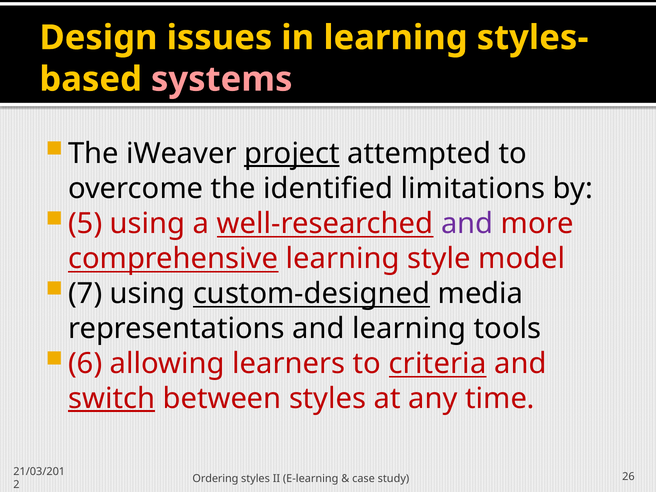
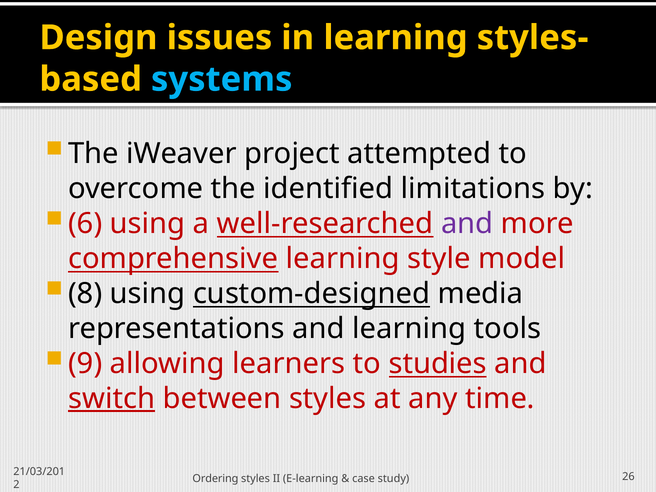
systems colour: pink -> light blue (222, 79)
project underline: present -> none (292, 153)
5: 5 -> 6 (85, 223)
7: 7 -> 8 (85, 293)
6: 6 -> 9 (85, 363)
criteria: criteria -> studies (438, 363)
